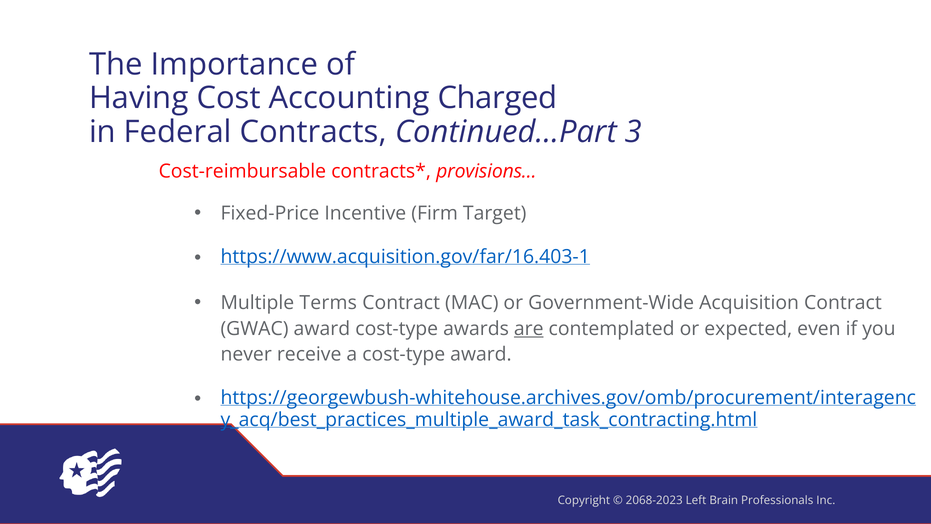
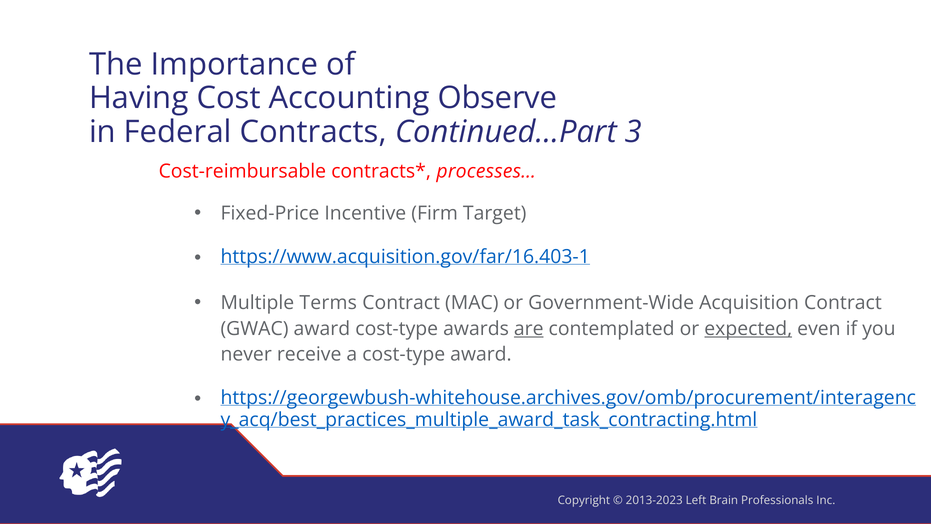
Charged: Charged -> Observe (497, 98)
provisions…: provisions… -> processes… (486, 171)
expected underline: none -> present (748, 328)
2068-2023: 2068-2023 -> 2013-2023 (654, 500)
